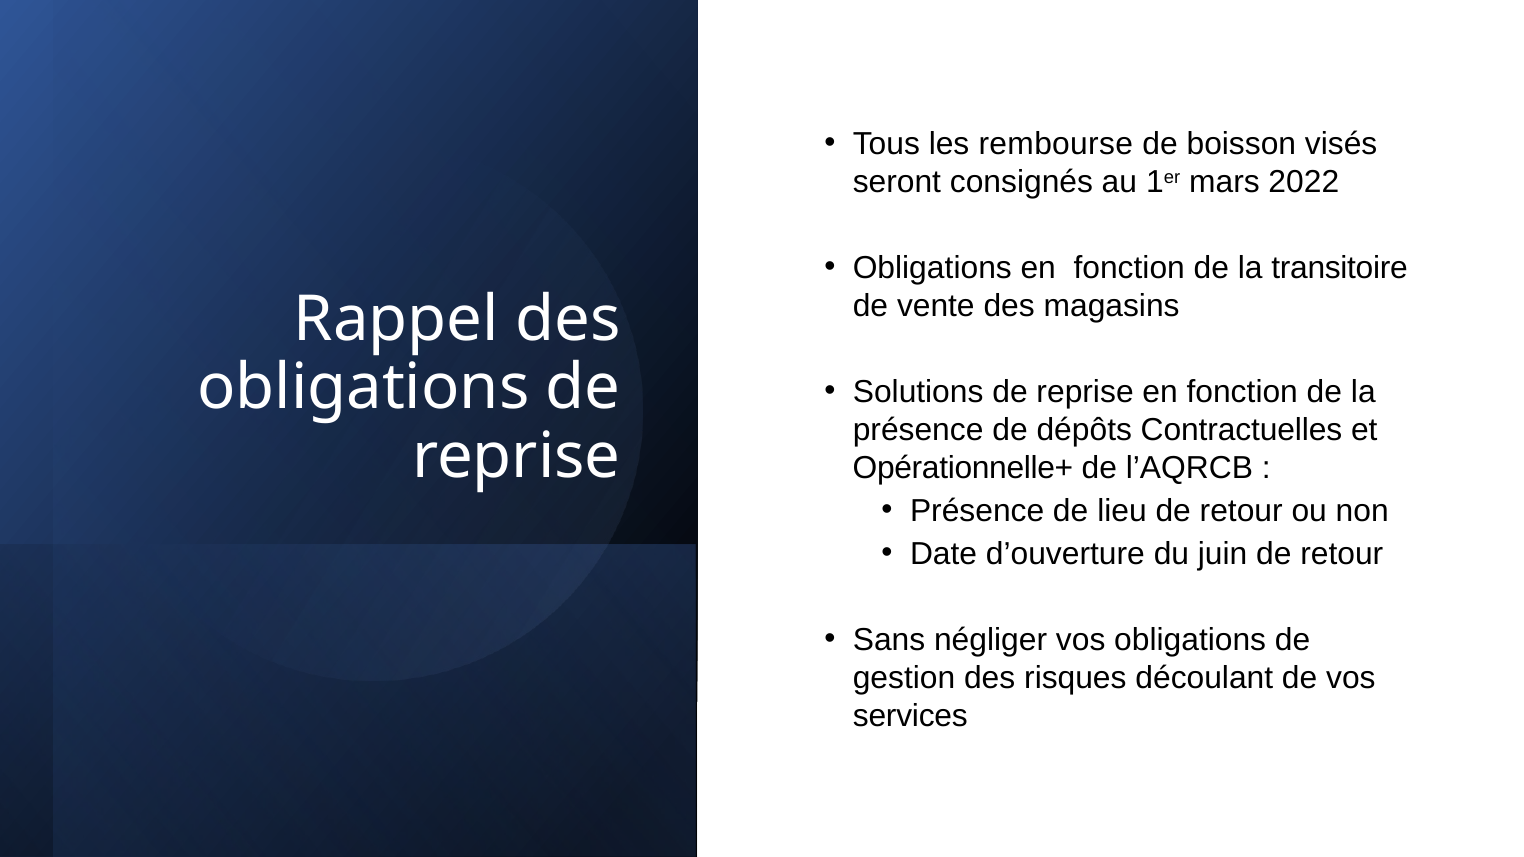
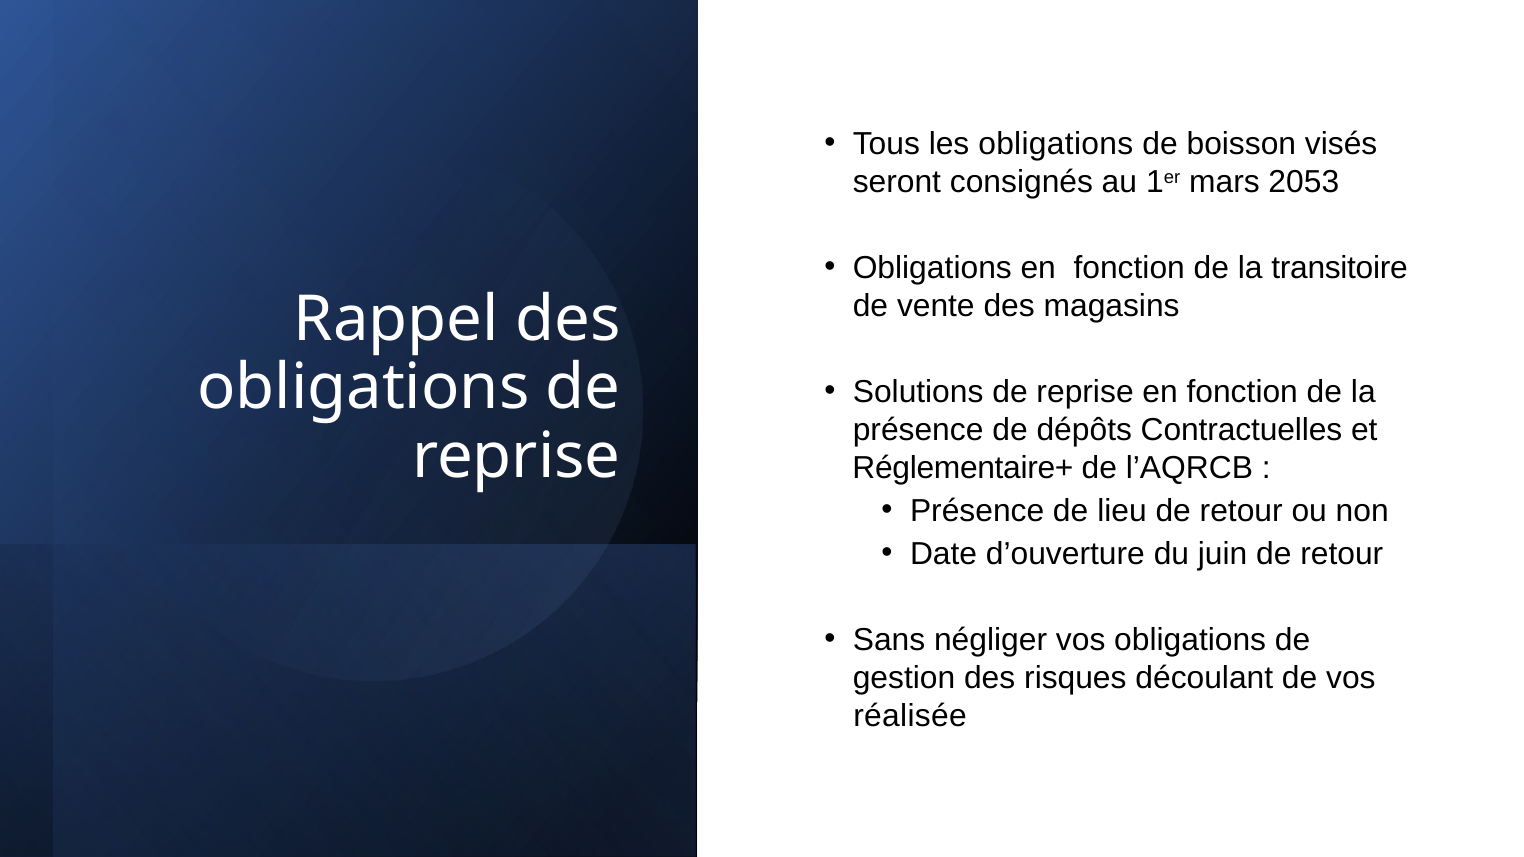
les rembourse: rembourse -> obligations (1056, 144)
2022: 2022 -> 2053 (1304, 182)
Opérationnelle+: Opérationnelle+ -> Réglementaire+ (963, 468)
services: services -> réalisée (910, 716)
